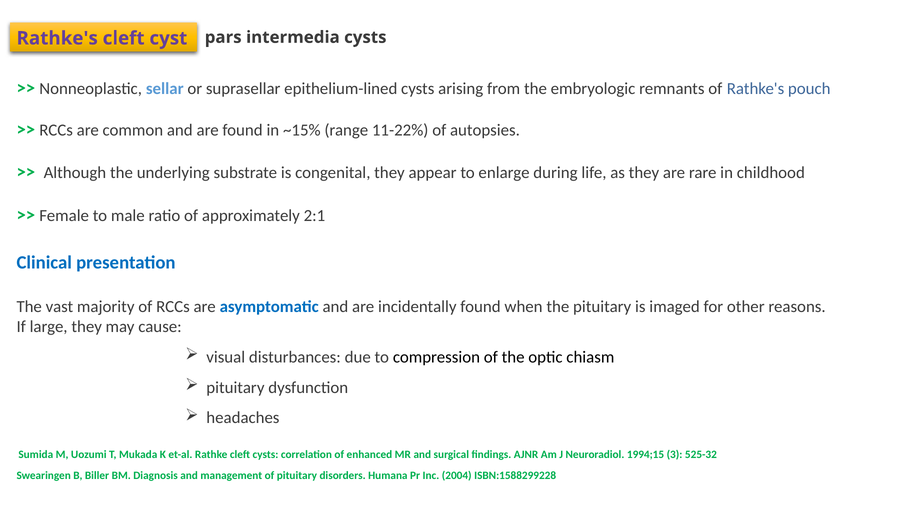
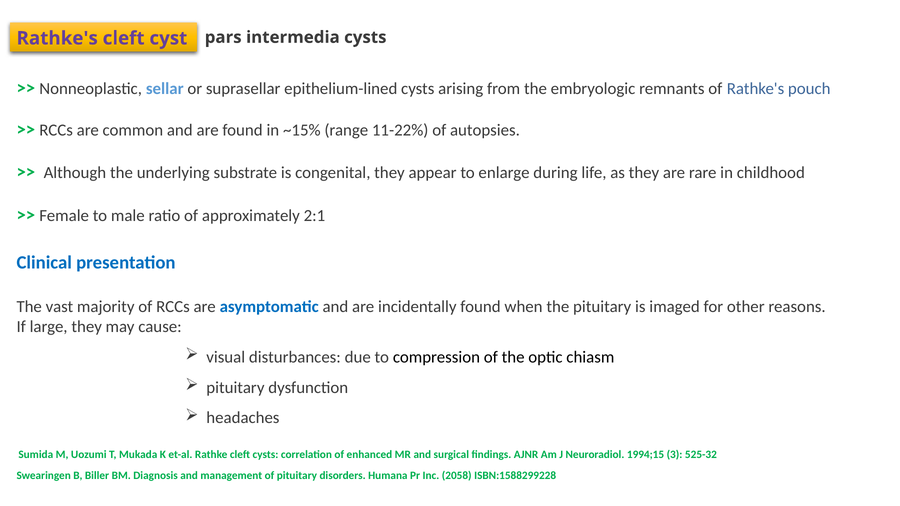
2004: 2004 -> 2058 (457, 476)
